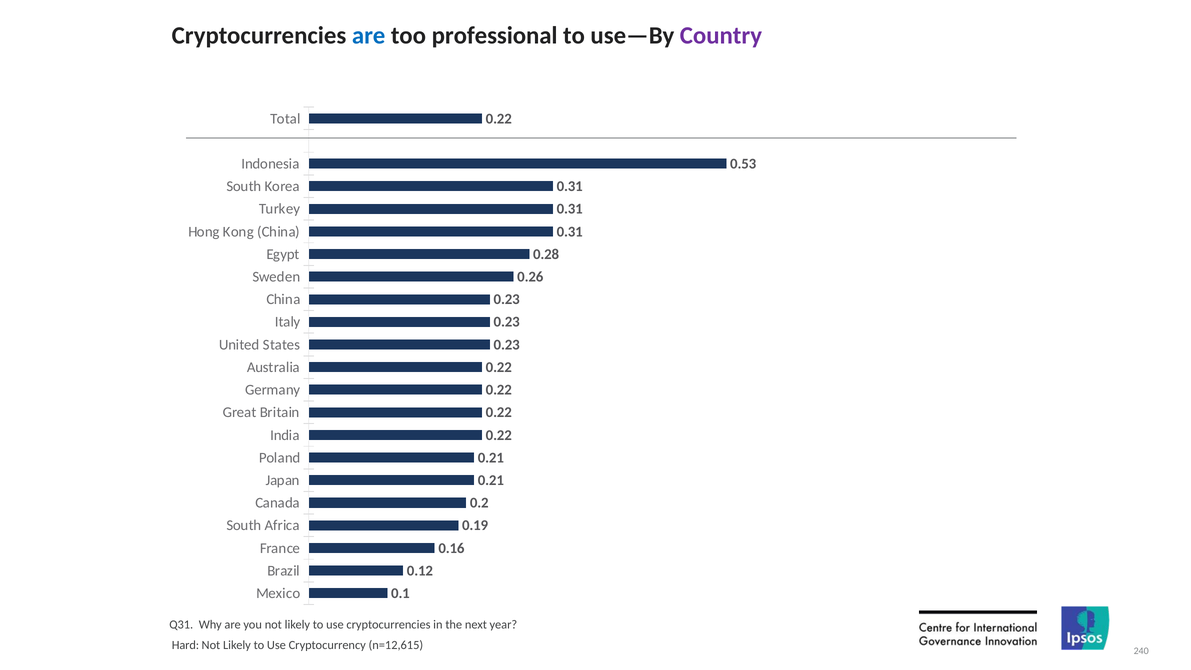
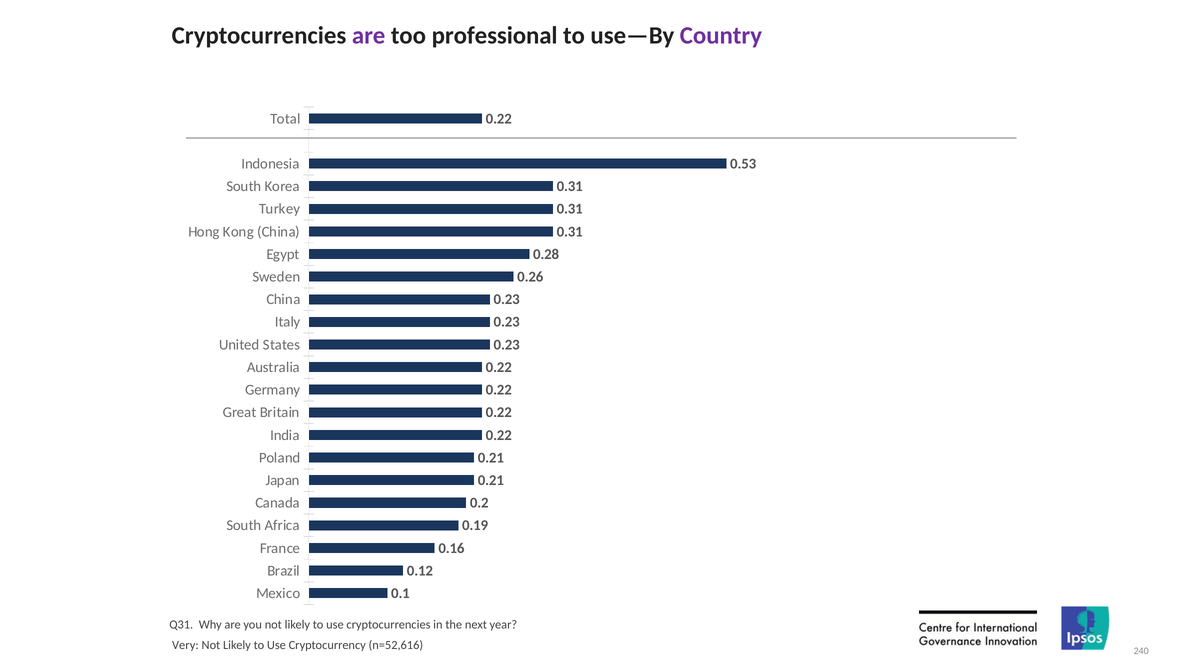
are colour: blue -> purple (369, 36)
Hard: Hard -> Very (185, 645)
n=12,615: n=12,615 -> n=52,616 (396, 645)
